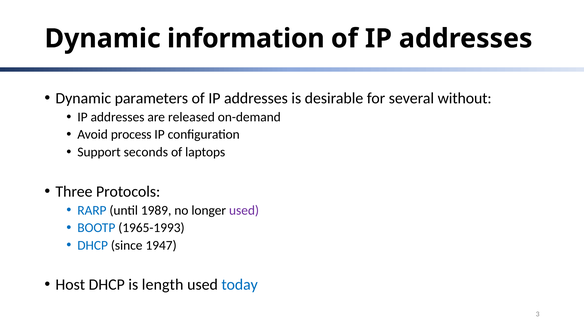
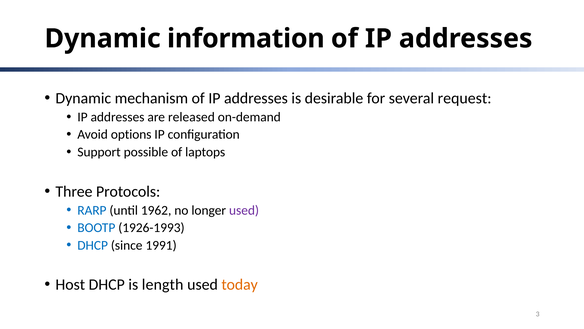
parameters: parameters -> mechanism (151, 98)
without: without -> request (465, 98)
process: process -> options (131, 134)
seconds: seconds -> possible (146, 152)
1989: 1989 -> 1962 (156, 210)
1965-1993: 1965-1993 -> 1926-1993 (151, 227)
1947: 1947 -> 1991 (161, 245)
today colour: blue -> orange (240, 284)
